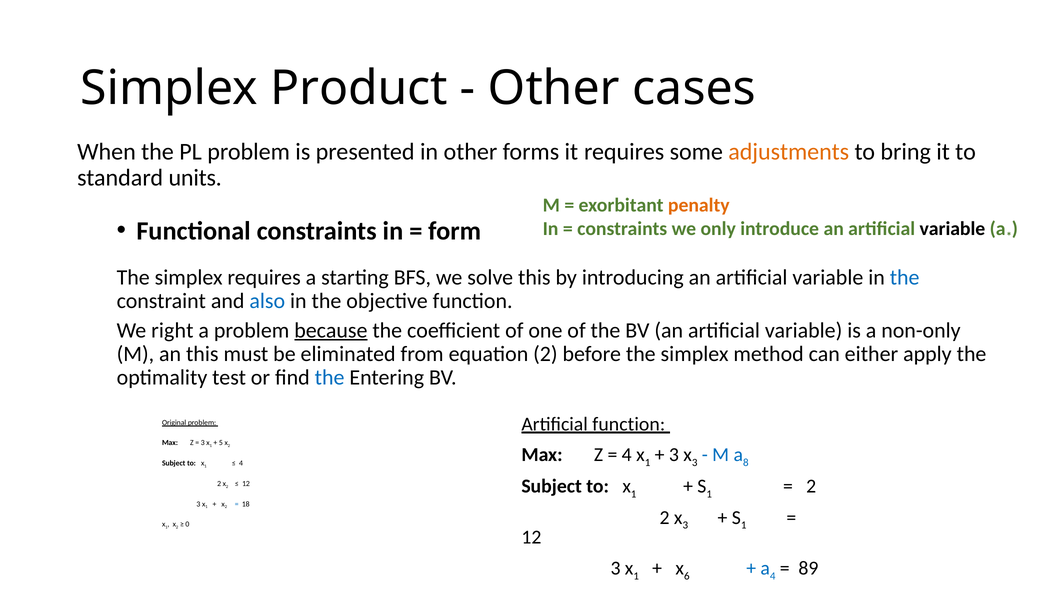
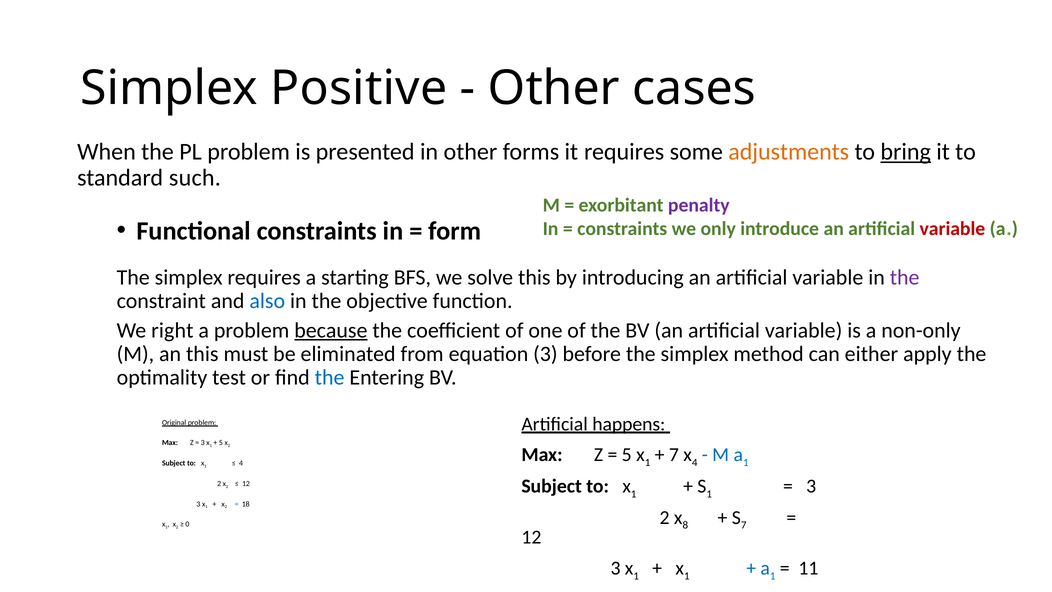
Product: Product -> Positive (359, 88)
bring underline: none -> present (906, 152)
units: units -> such (195, 178)
penalty colour: orange -> purple (699, 205)
variable colour: black -> red (952, 229)
the colour: blue -> purple (905, 277)
equation 2: 2 -> 3 (545, 354)
Artificial function: function -> happens (629, 424)
4: 4 -> 5 (627, 455)
3: 3 -> 7 (674, 455)
3: 3 -> 4 (695, 462)
M a 8: 8 -> 1 (746, 462)
2: 2 -> 3 (811, 486)
3: 3 -> 8 (685, 525)
1: 1 -> 7 (744, 525)
6: 6 -> 1 (687, 576)
4: 4 -> 1 (773, 576)
89: 89 -> 11 (808, 568)
